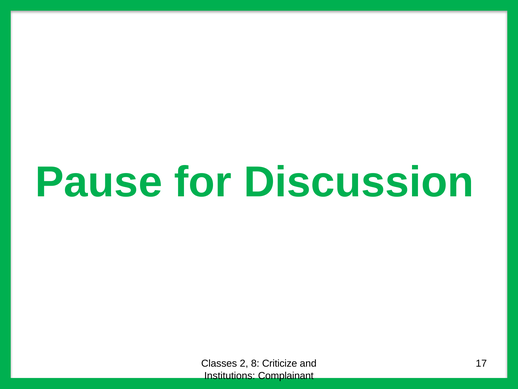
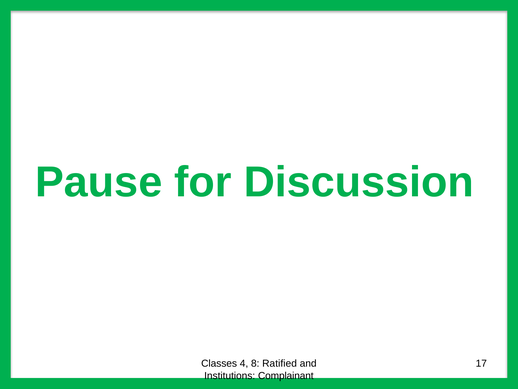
2: 2 -> 4 (244, 363)
Criticize: Criticize -> Ratified (280, 363)
